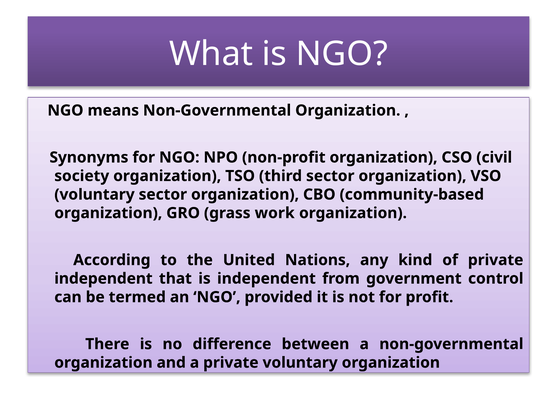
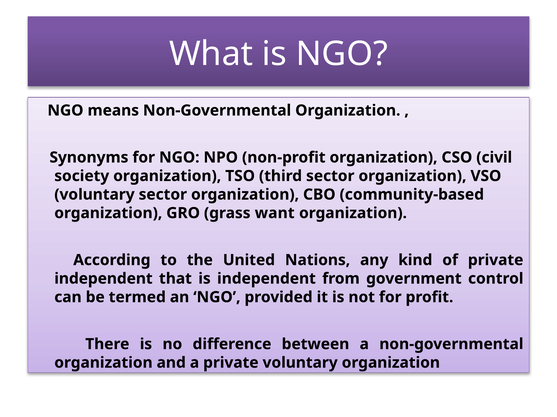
work: work -> want (275, 213)
